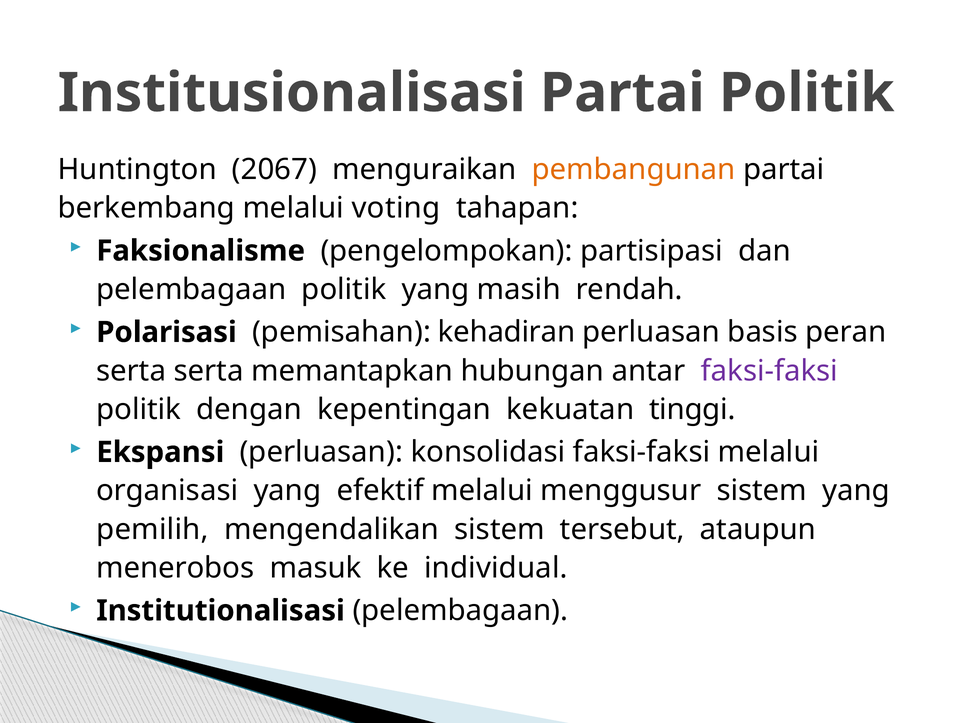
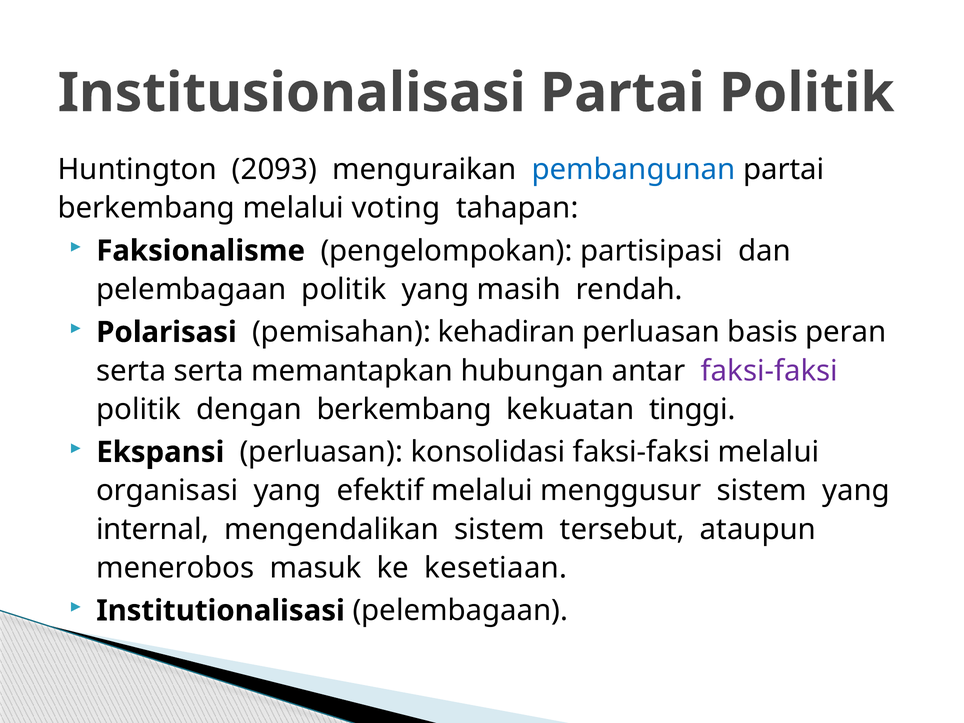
2067: 2067 -> 2093 (274, 169)
pembangunan colour: orange -> blue (634, 169)
dengan kepentingan: kepentingan -> berkembang (404, 409)
pemilih: pemilih -> internal (153, 529)
individual: individual -> kesetiaan (496, 568)
